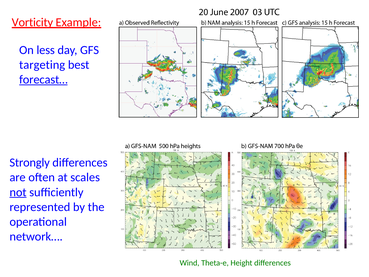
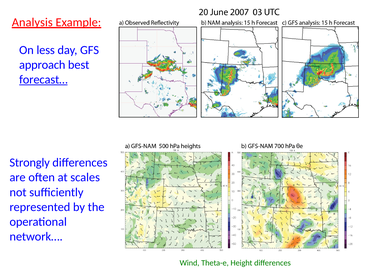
Vorticity: Vorticity -> Analysis (32, 22)
targeting: targeting -> approach (42, 65)
not underline: present -> none (18, 192)
